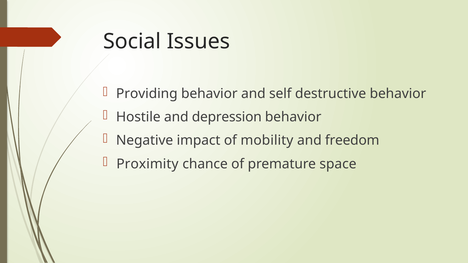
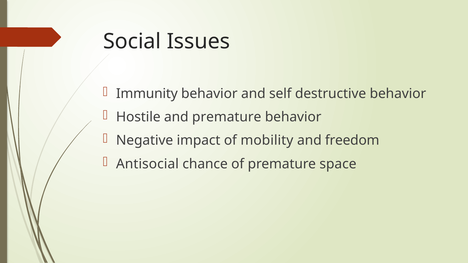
Providing: Providing -> Immunity (147, 94)
and depression: depression -> premature (227, 117)
Proximity: Proximity -> Antisocial (147, 164)
